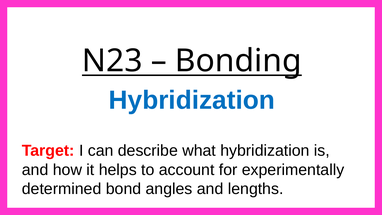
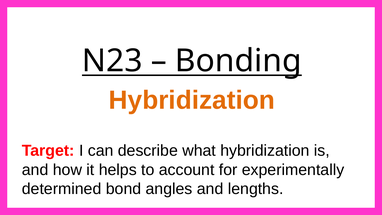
Hybridization colour: blue -> orange (192, 100)
